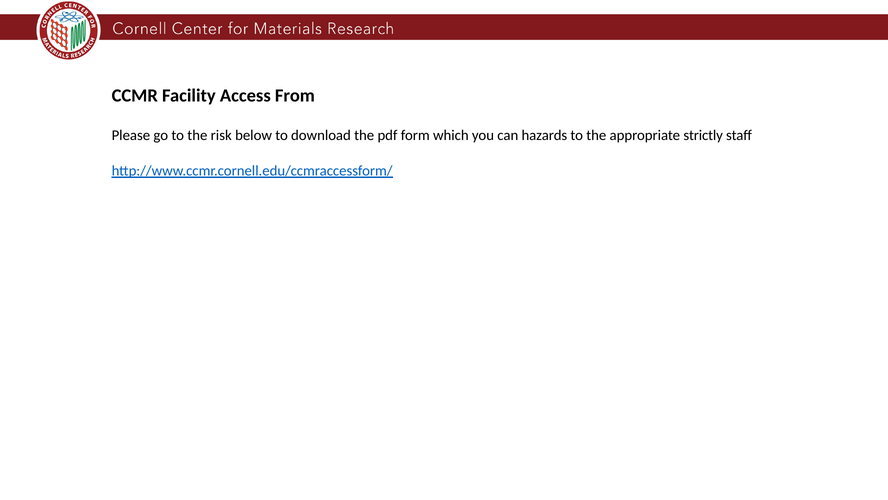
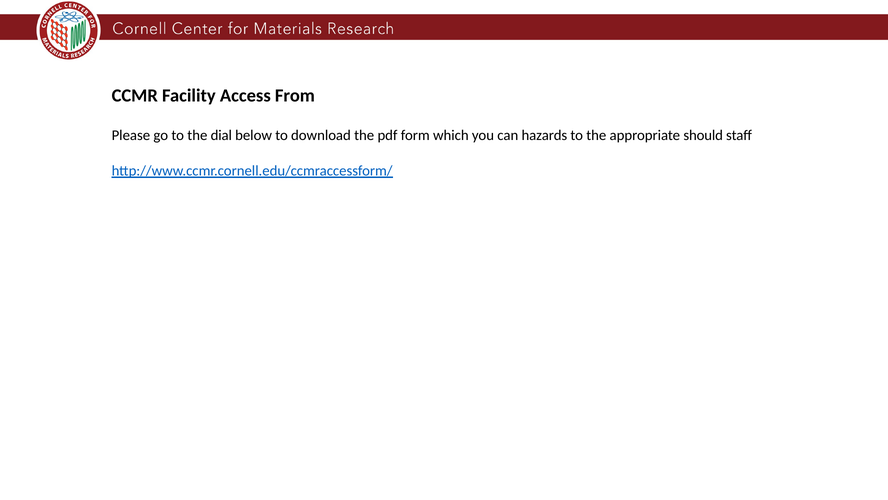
risk: risk -> dial (221, 135)
strictly: strictly -> should (703, 135)
